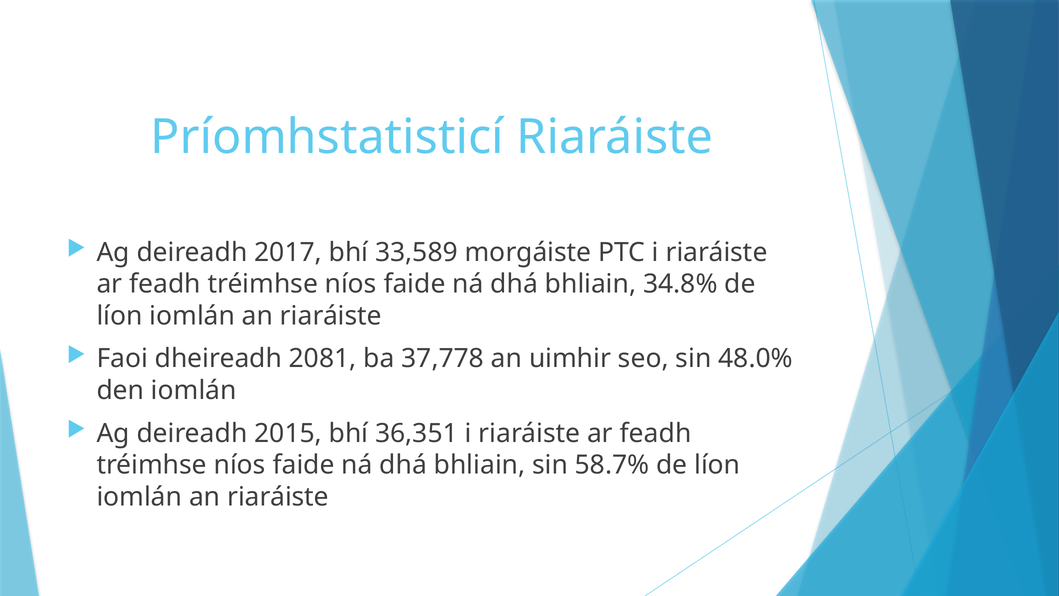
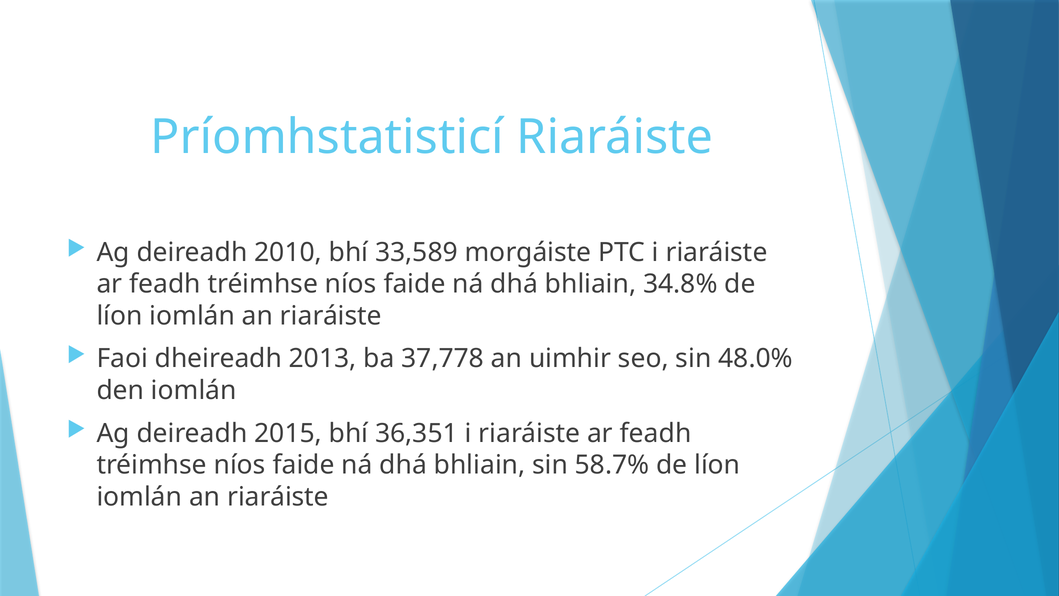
2017: 2017 -> 2010 (288, 252)
2081: 2081 -> 2013 (323, 359)
